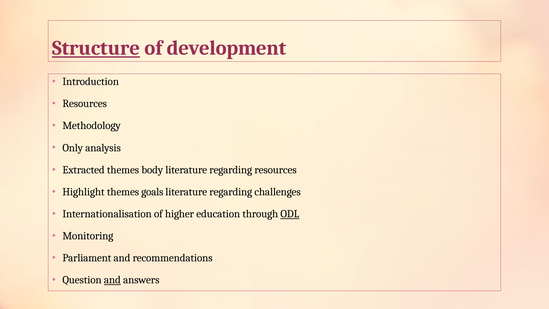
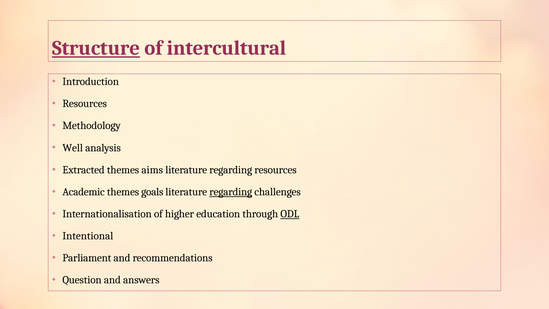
development: development -> intercultural (227, 48)
Only: Only -> Well (73, 148)
body: body -> aims (152, 170)
Highlight: Highlight -> Academic (84, 192)
regarding underline: none -> present (231, 192)
Monitoring: Monitoring -> Intentional (88, 236)
and underline: present -> none (112, 280)
